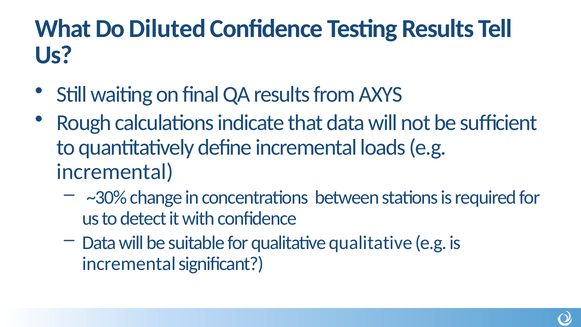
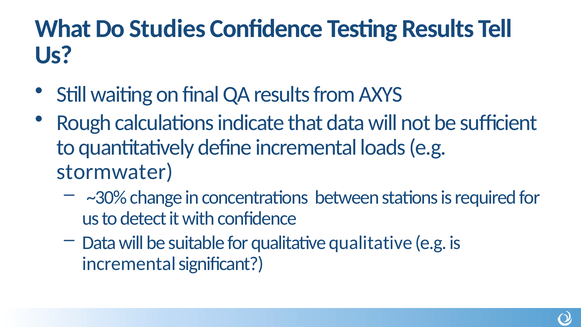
Diluted: Diluted -> Studies (167, 29)
incremental: incremental -> stormwater (115, 172)
